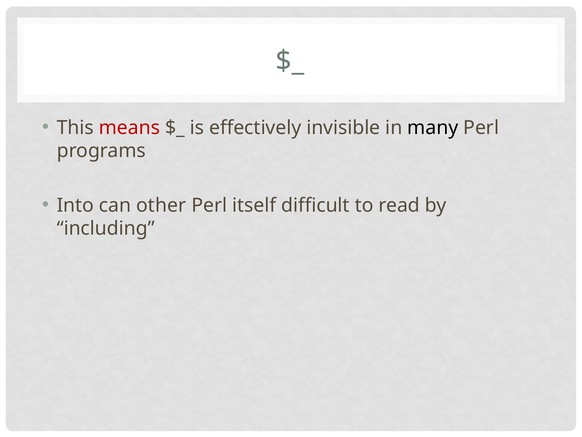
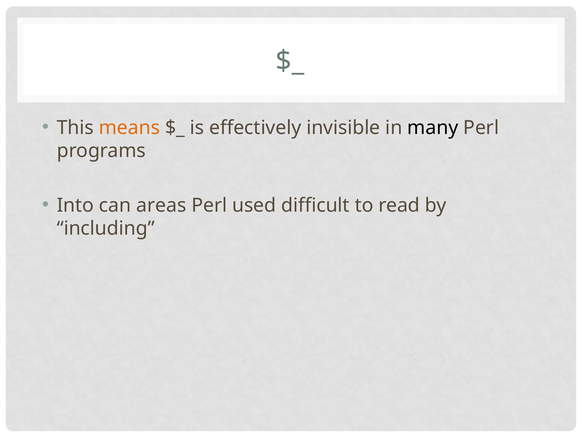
means colour: red -> orange (129, 127)
other: other -> areas (161, 205)
itself: itself -> used (254, 205)
